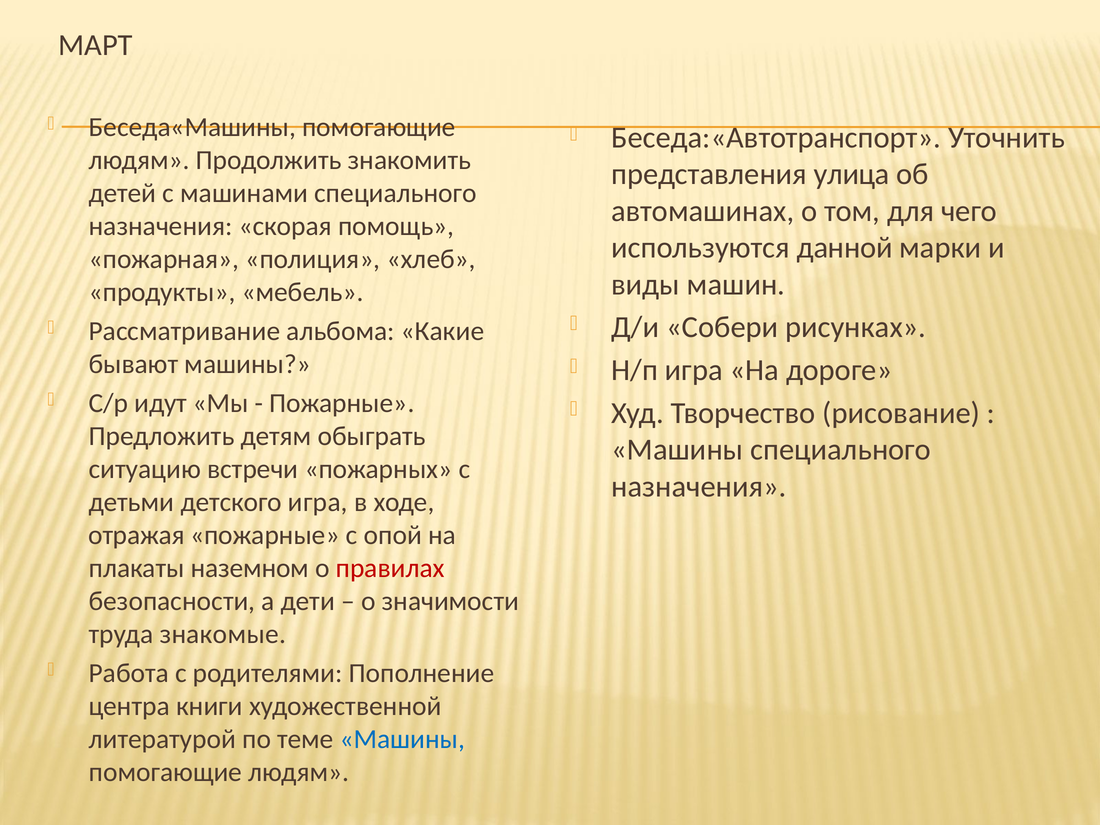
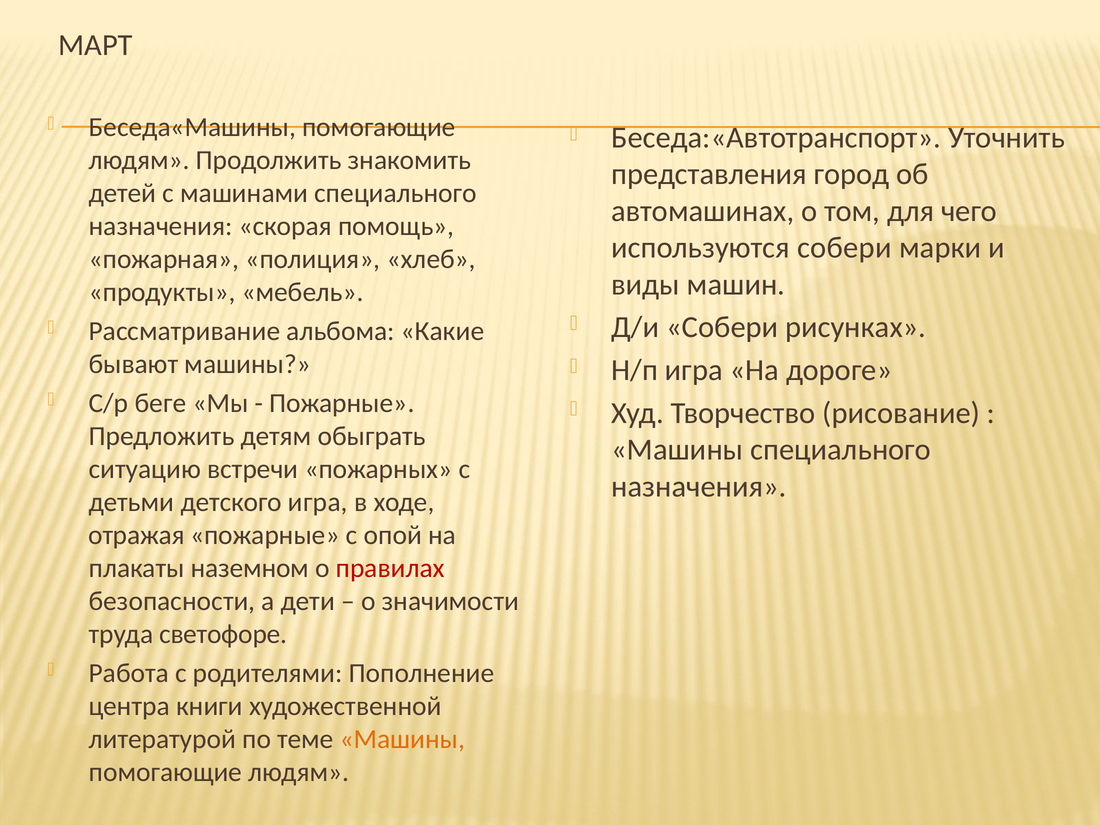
улица: улица -> город (852, 174)
используются данной: данной -> собери (844, 248)
идут: идут -> беге (160, 403)
знакомые: знакомые -> светофоре (223, 634)
Машины colour: blue -> orange (402, 739)
